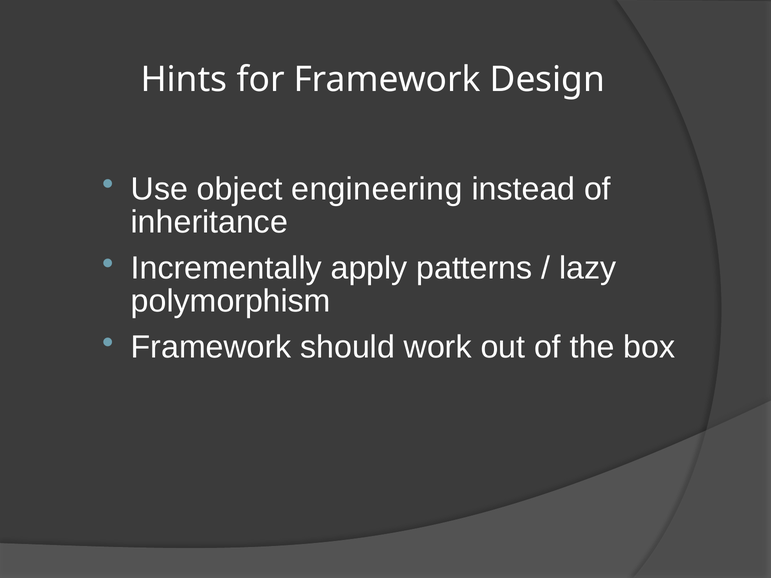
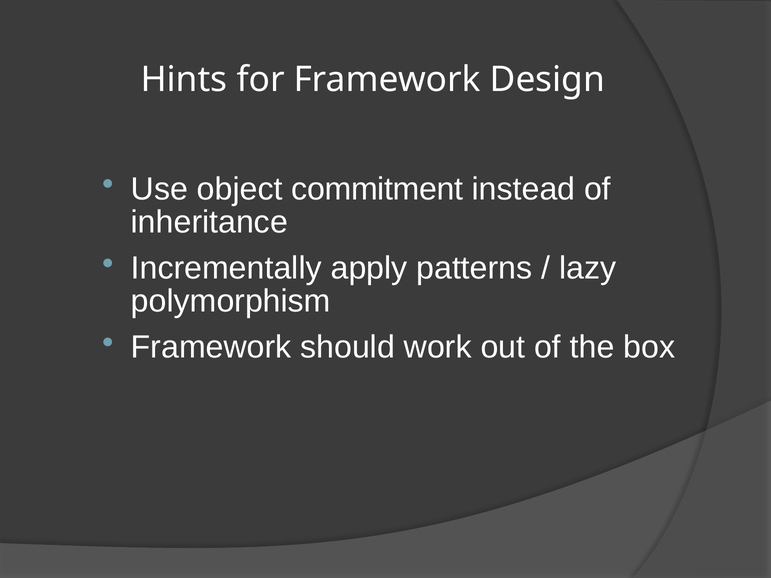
engineering: engineering -> commitment (377, 189)
